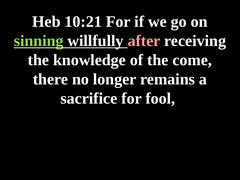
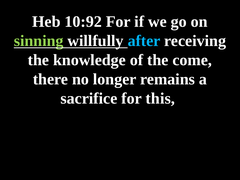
10:21: 10:21 -> 10:92 (83, 22)
after colour: pink -> light blue (144, 41)
fool: fool -> this (160, 98)
